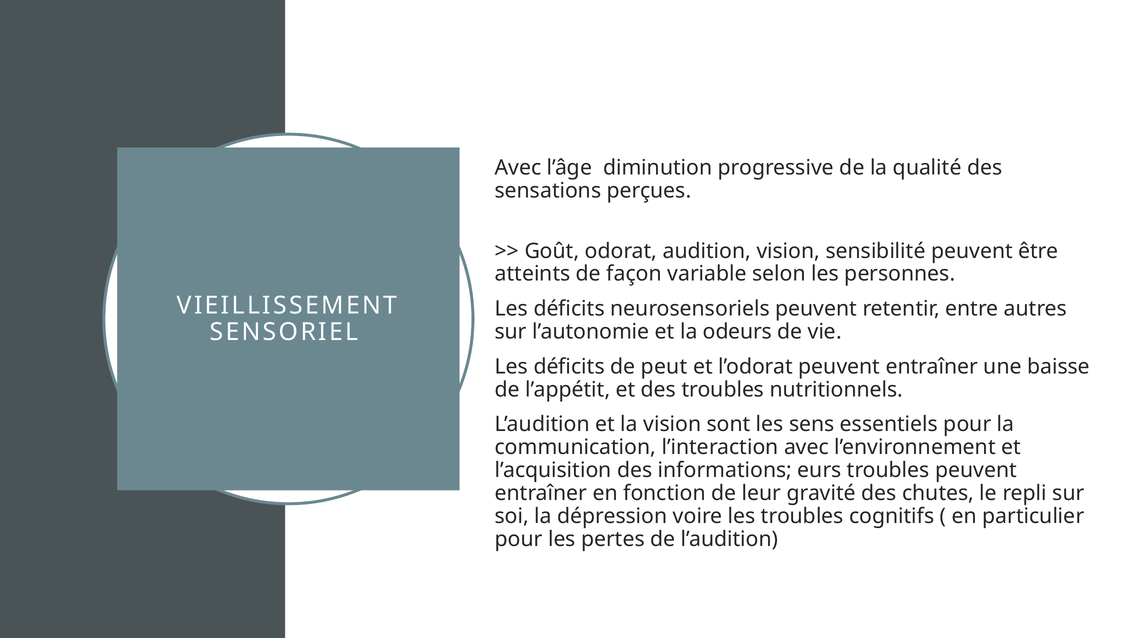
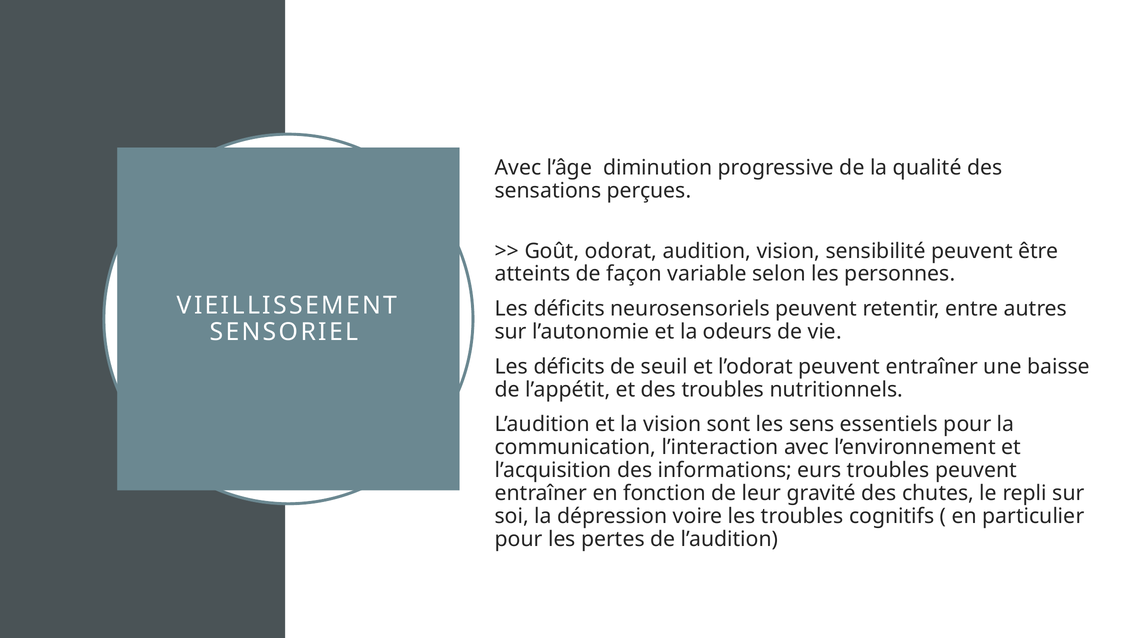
peut: peut -> seuil (664, 366)
